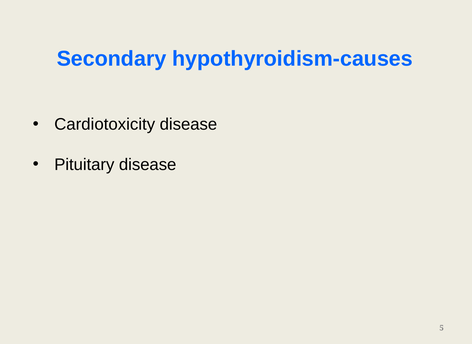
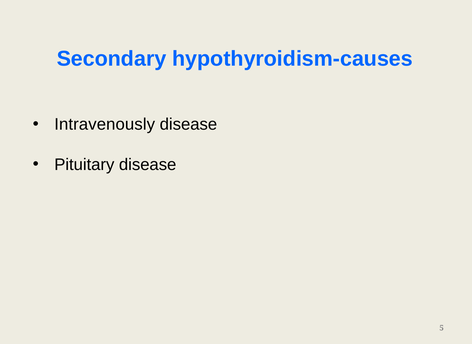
Cardiotoxicity: Cardiotoxicity -> Intravenously (105, 124)
